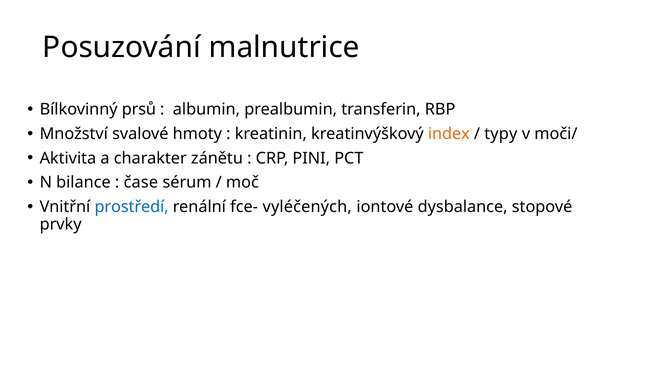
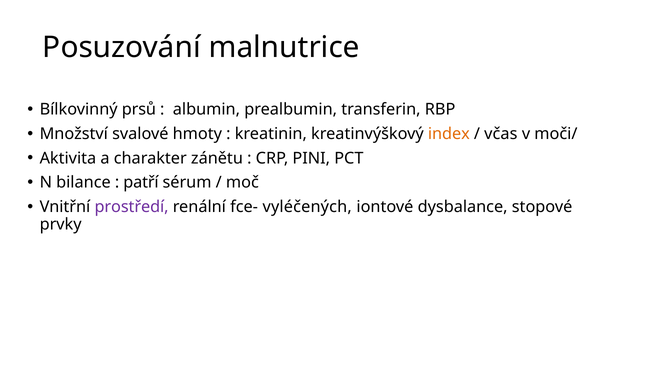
typy: typy -> včas (501, 134)
čase: čase -> patří (141, 183)
prostředí colour: blue -> purple (132, 207)
